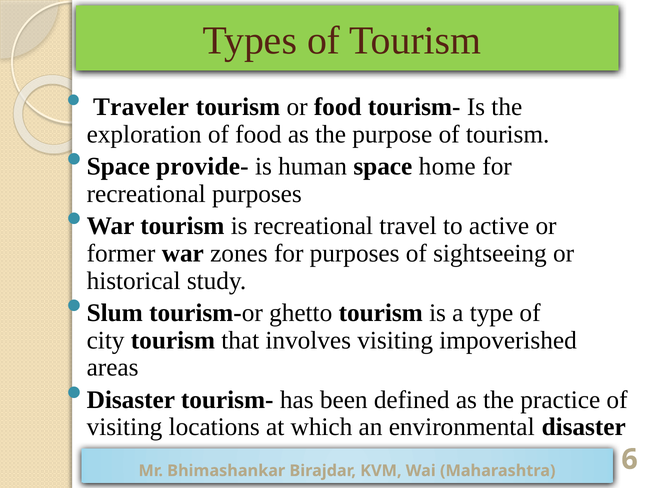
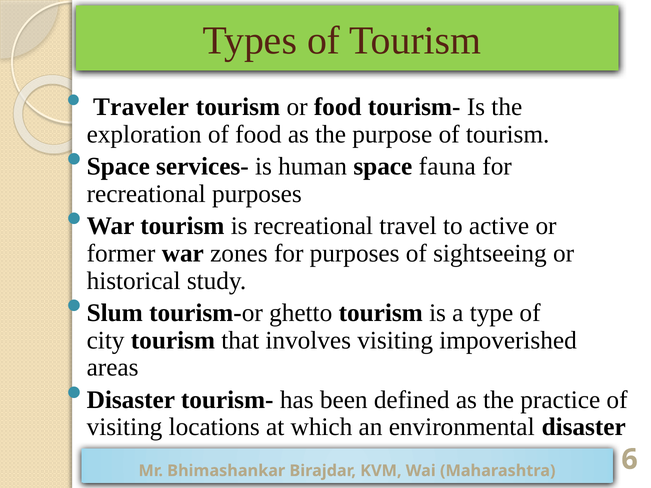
provide-: provide- -> services- (202, 167)
home: home -> fauna (447, 167)
